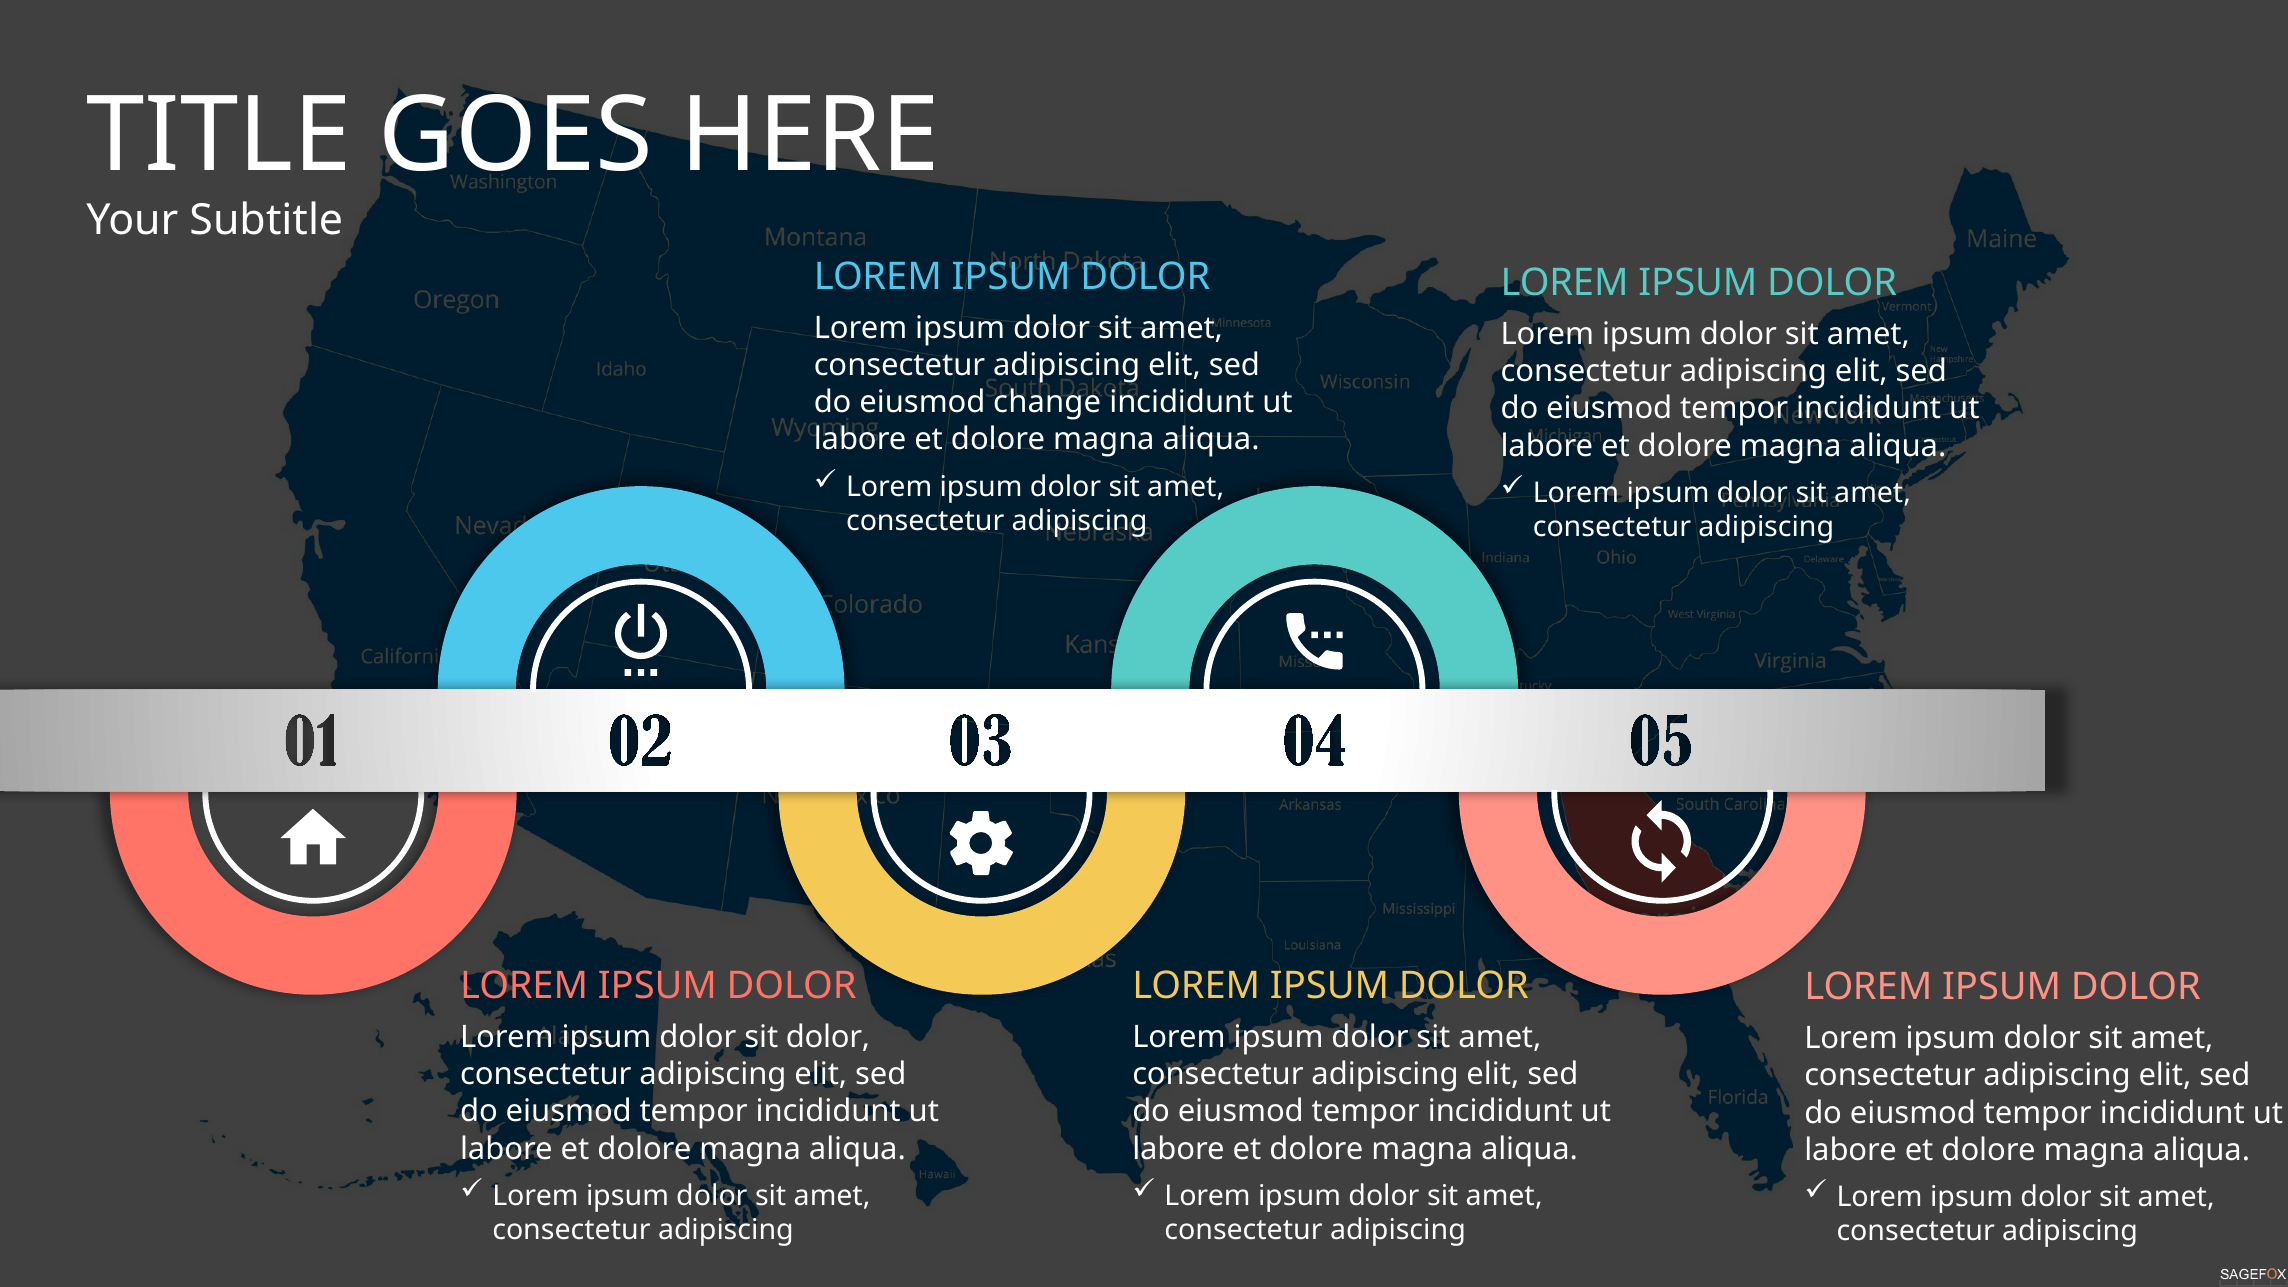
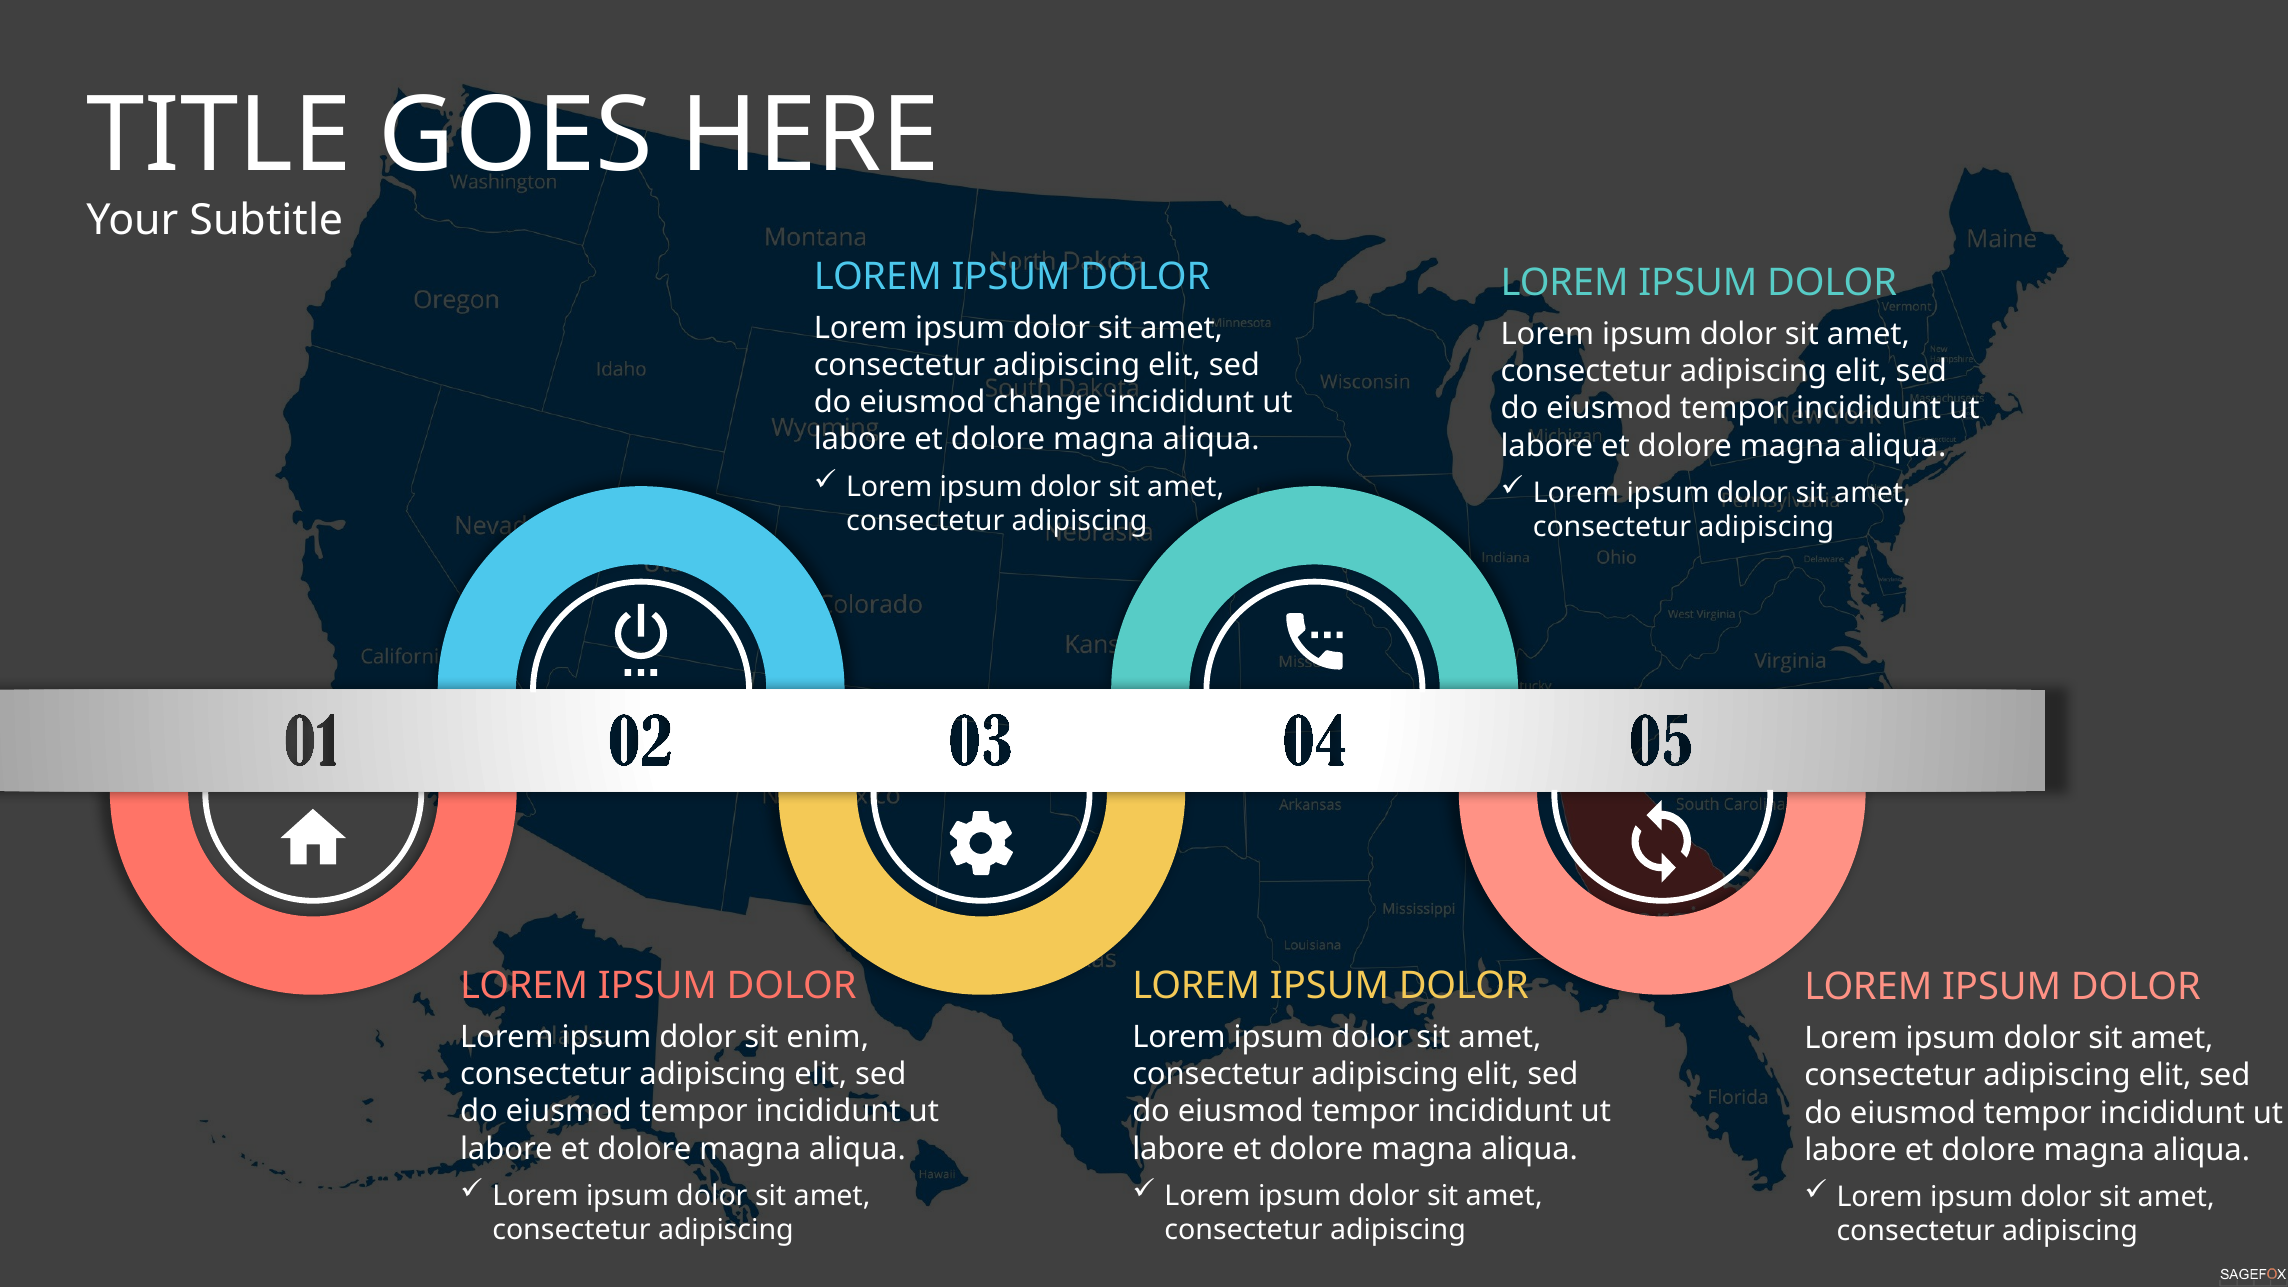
sit dolor: dolor -> enim (828, 1037)
